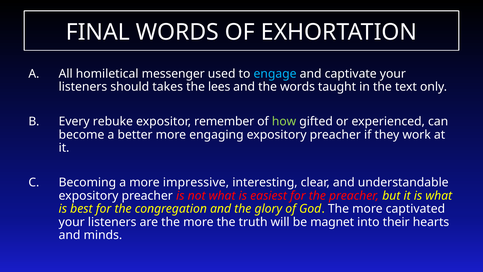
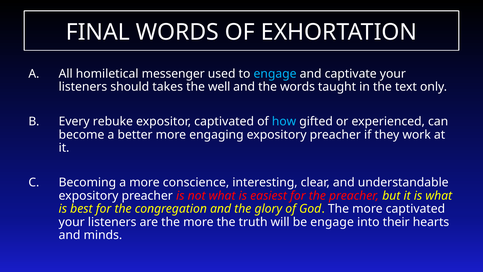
lees: lees -> well (219, 87)
expositor remember: remember -> captivated (224, 121)
how colour: light green -> light blue (284, 121)
impressive: impressive -> conscience (196, 182)
be magnet: magnet -> engage (332, 222)
